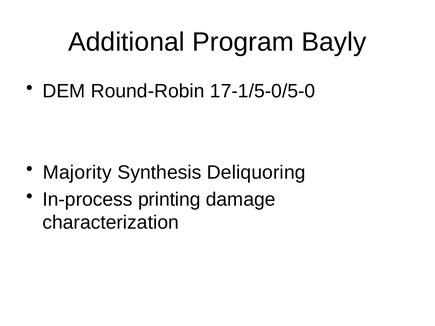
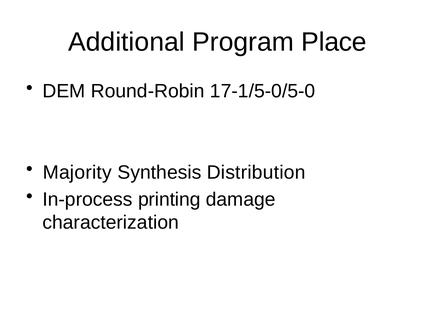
Bayly: Bayly -> Place (334, 42)
Deliquoring: Deliquoring -> Distribution (256, 172)
